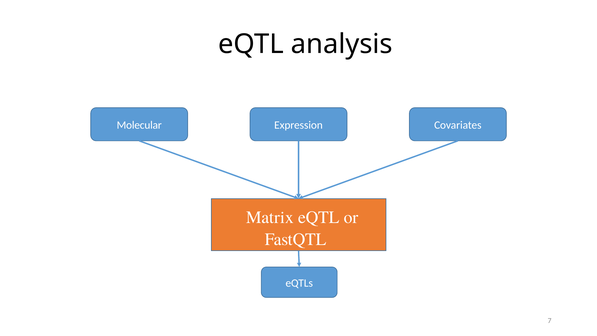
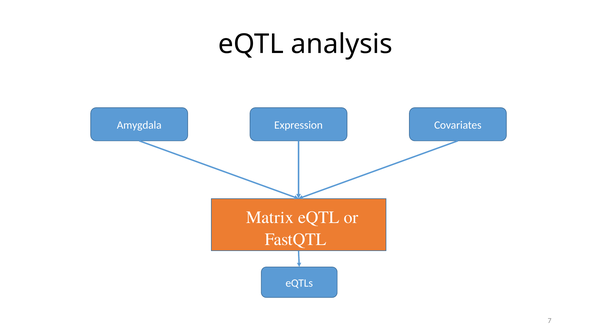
Molecular: Molecular -> Amygdala (139, 125)
